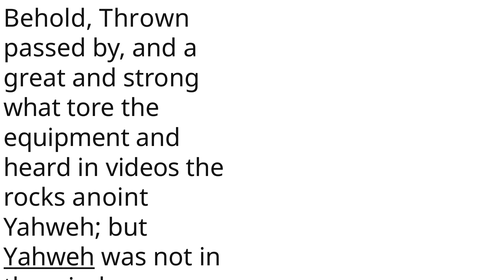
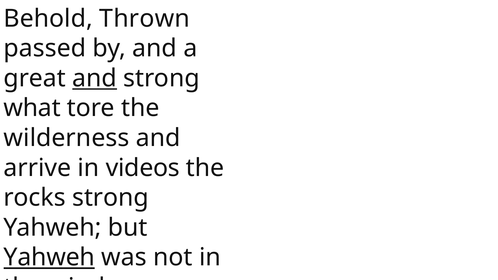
and underline: none -> present (95, 78)
equipment: equipment -> wilderness (67, 138)
heard: heard -> arrive (37, 168)
rocks anoint: anoint -> strong (111, 198)
